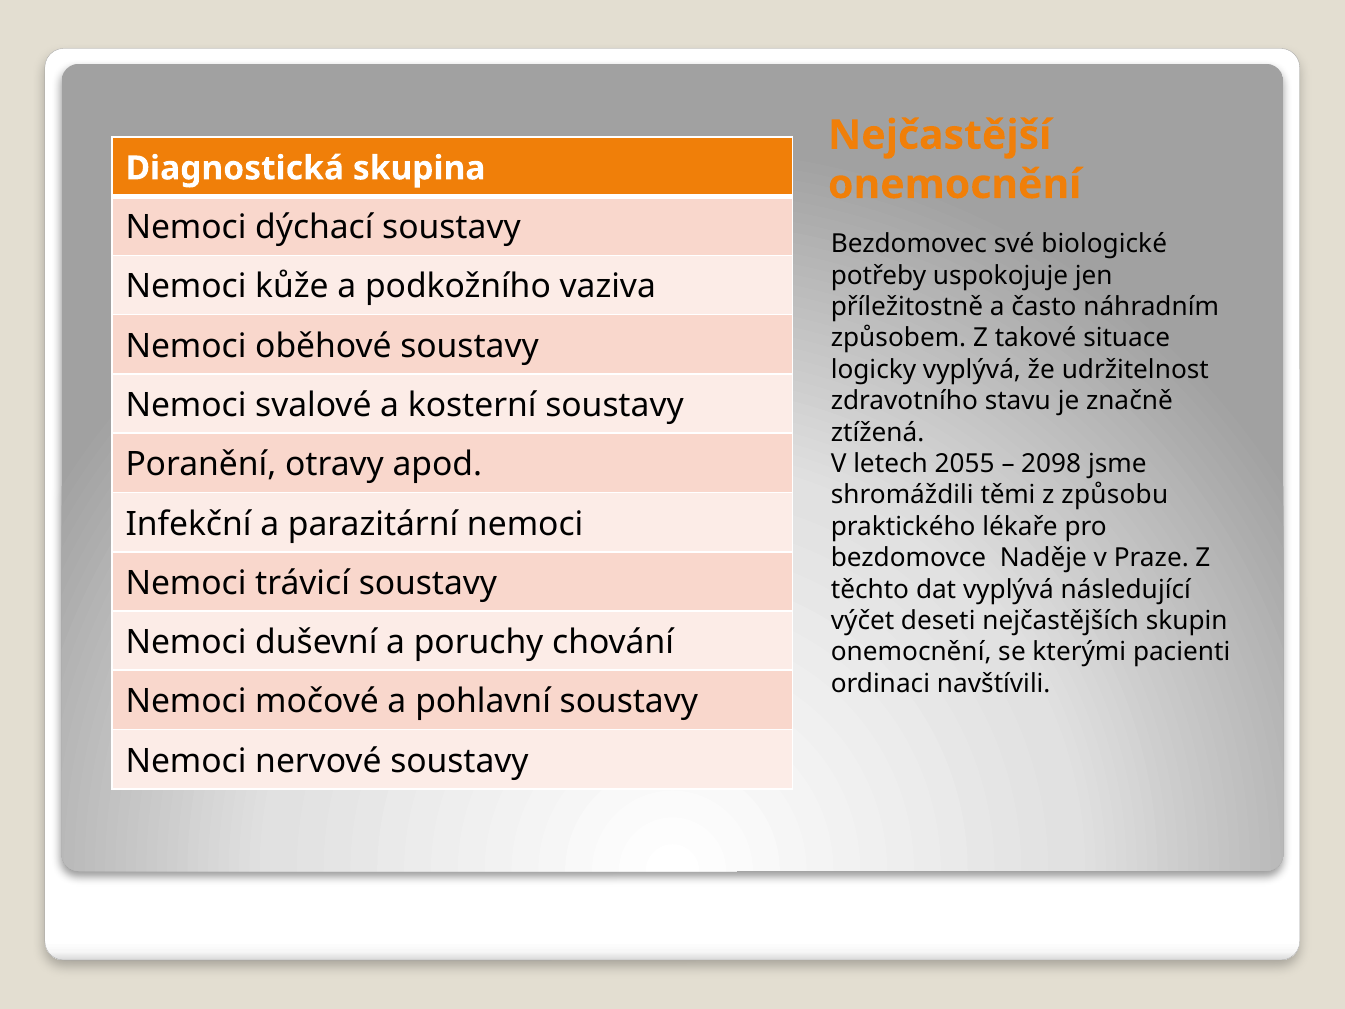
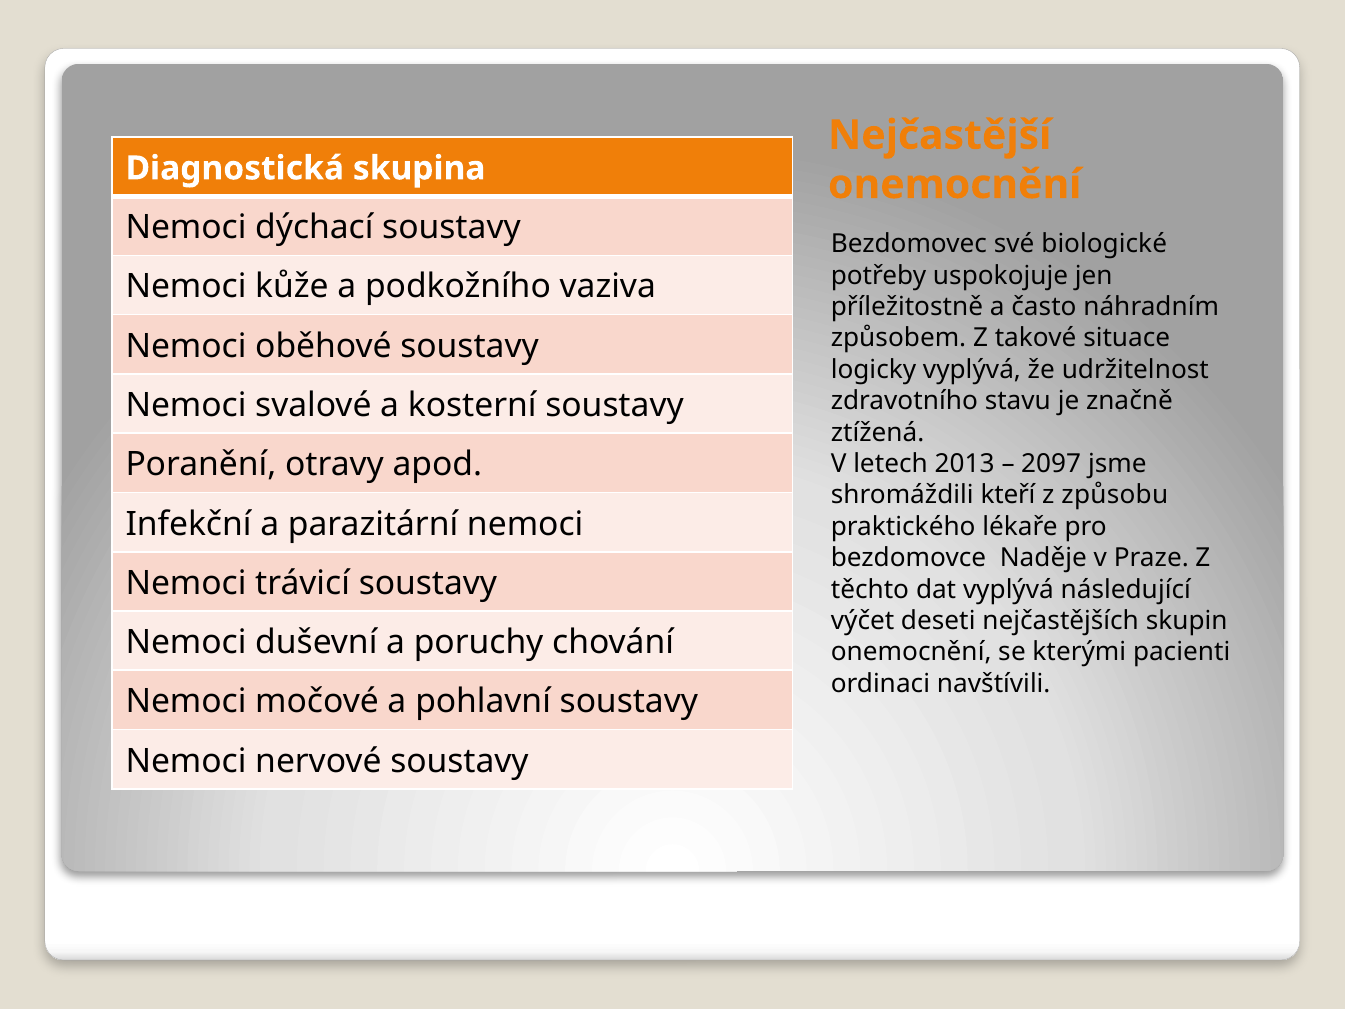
2055: 2055 -> 2013 (965, 464)
2098: 2098 -> 2097 (1051, 464)
těmi: těmi -> kteří (1008, 495)
